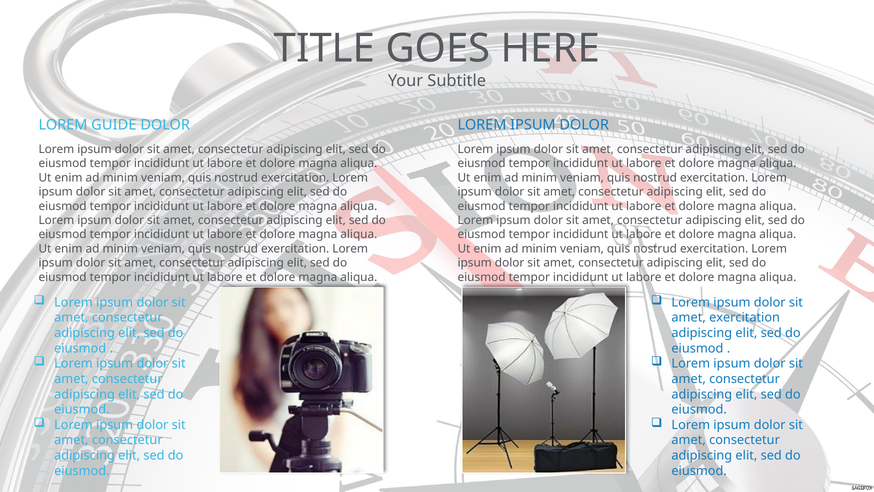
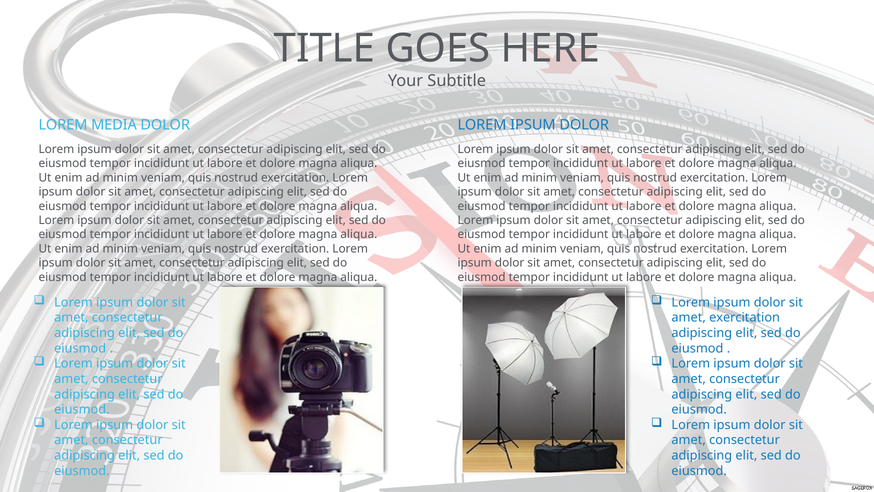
GUIDE: GUIDE -> MEDIA (114, 125)
